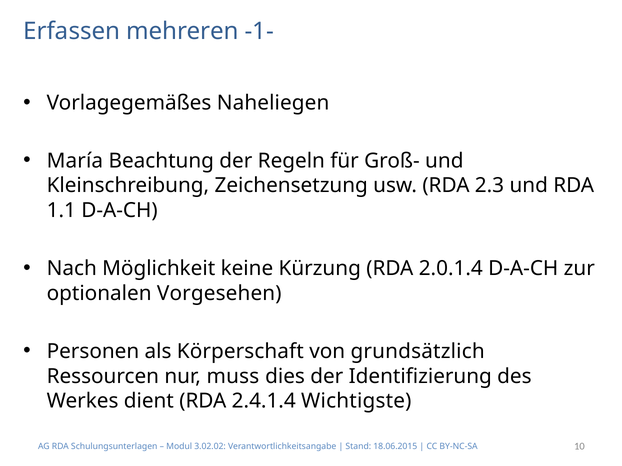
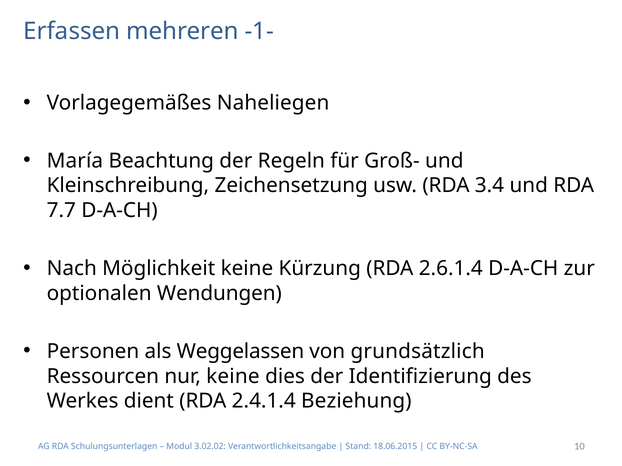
2.3: 2.3 -> 3.4 (489, 186)
1.1: 1.1 -> 7.7 (61, 211)
2.0.1.4: 2.0.1.4 -> 2.6.1.4 (451, 269)
Vorgesehen: Vorgesehen -> Wendungen (219, 294)
Körperschaft: Körperschaft -> Weggelassen (240, 352)
nur muss: muss -> keine (233, 377)
Wichtigste: Wichtigste -> Beziehung (356, 401)
